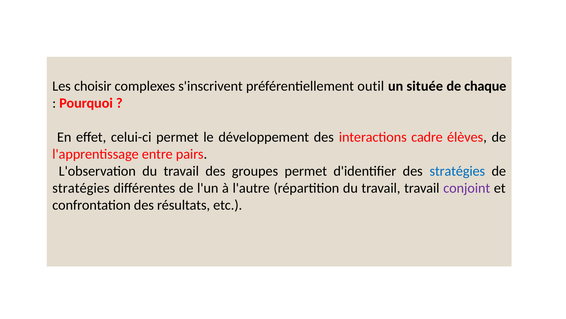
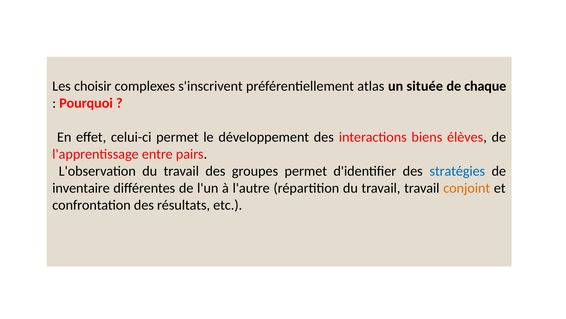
outil: outil -> atlas (371, 86)
cadre: cadre -> biens (427, 137)
stratégies: stratégies -> inventaire (81, 188)
conjoint colour: purple -> orange (467, 188)
